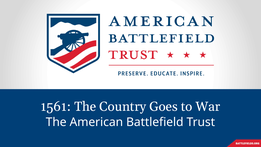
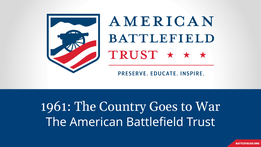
1561: 1561 -> 1961 (56, 107)
